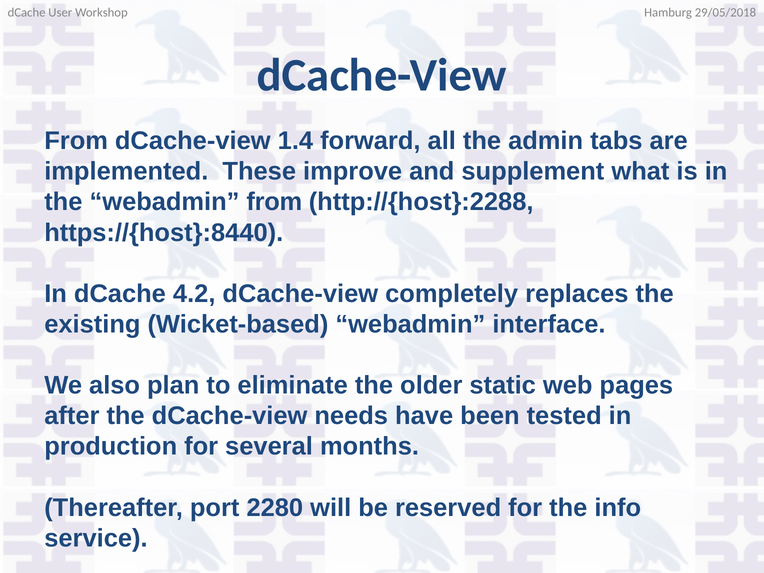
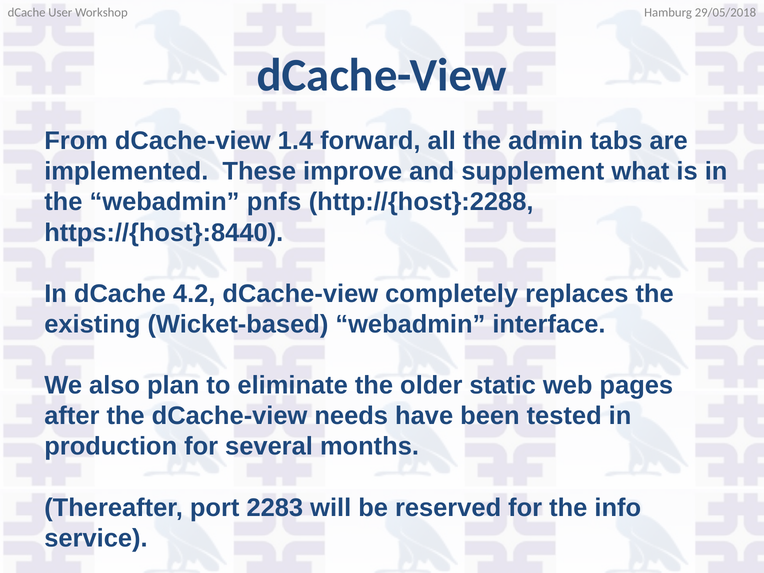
webadmin from: from -> pnfs (274, 202)
2280: 2280 -> 2283 (275, 508)
